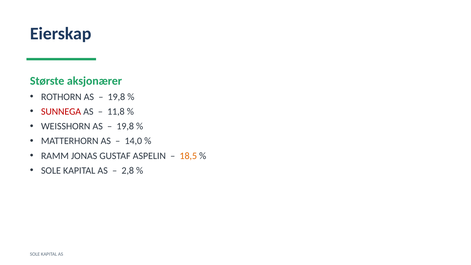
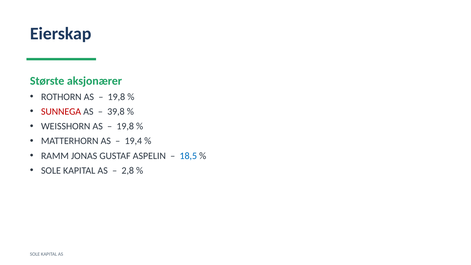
11,8: 11,8 -> 39,8 (116, 112)
14,0: 14,0 -> 19,4 (133, 141)
18,5 colour: orange -> blue (188, 156)
